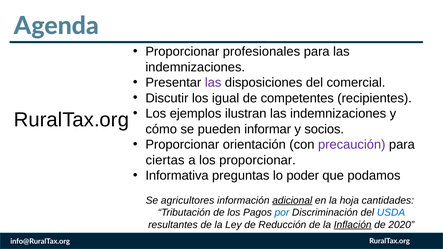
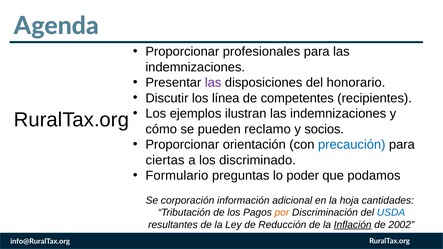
comercial: comercial -> honorario (356, 83)
igual: igual -> línea (226, 98)
informar: informar -> reclamo (268, 129)
precaución colour: purple -> blue (352, 145)
los proporcionar: proporcionar -> discriminado (258, 160)
Informativa: Informativa -> Formulario (177, 176)
agricultores: agricultores -> corporación (188, 200)
adicional underline: present -> none (292, 200)
por colour: blue -> orange (282, 213)
2020: 2020 -> 2002 (401, 225)
